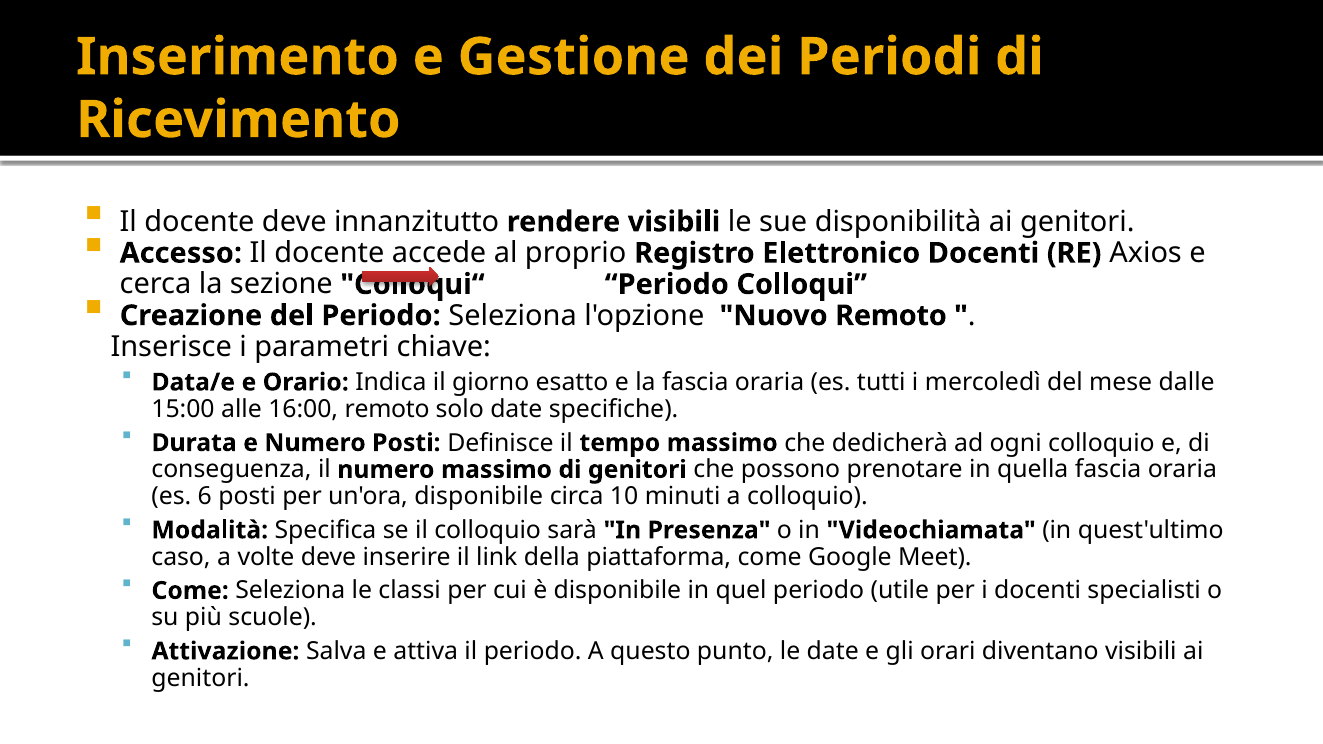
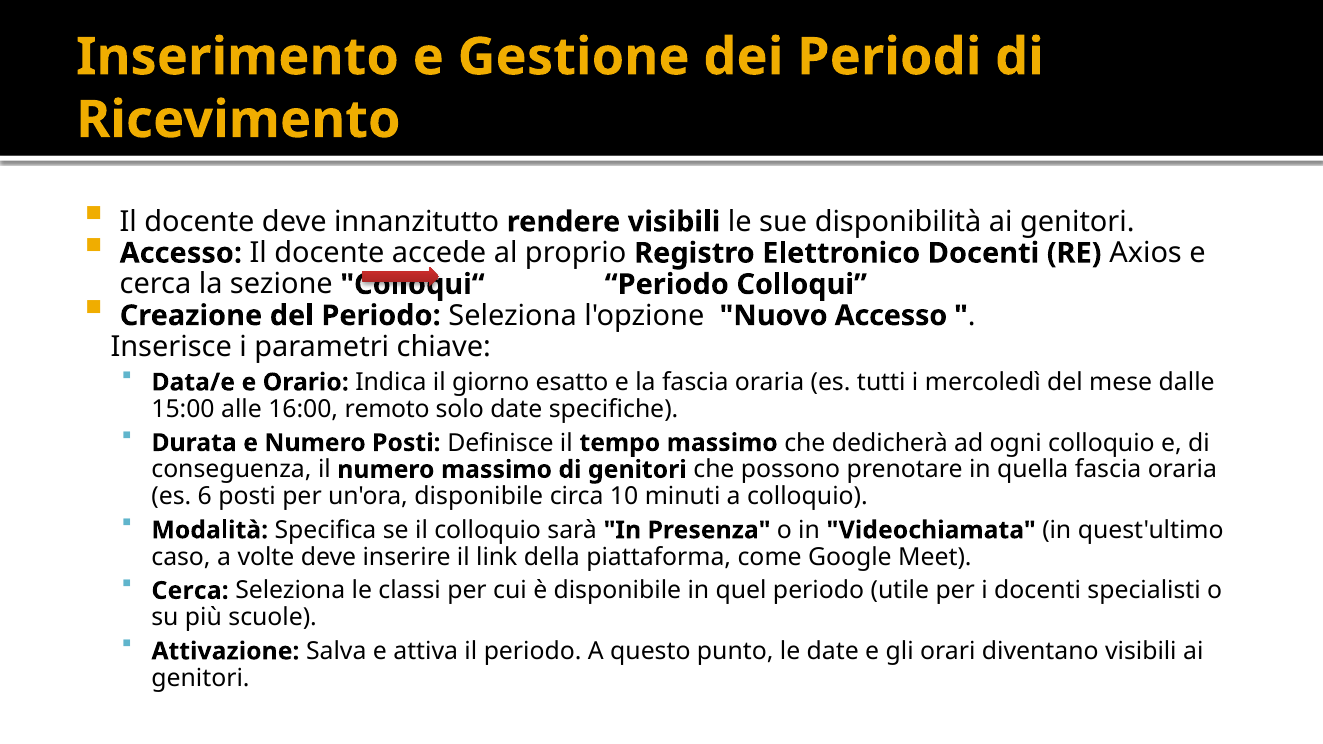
Nuovo Remoto: Remoto -> Accesso (891, 316)
Come: Come -> Cerca (190, 591)
